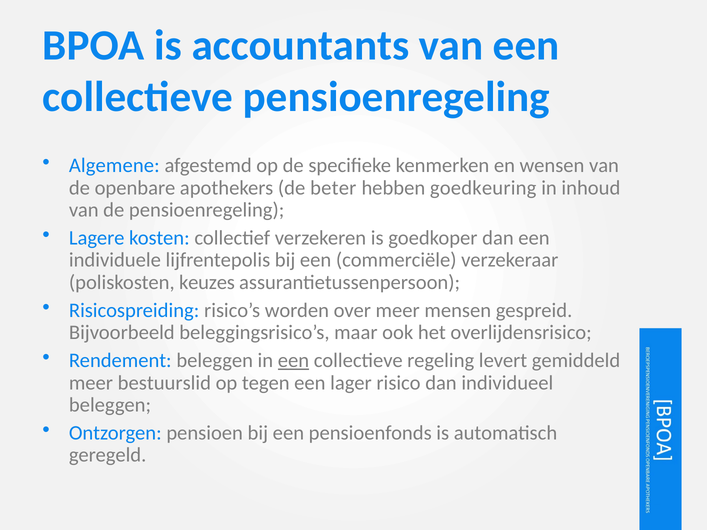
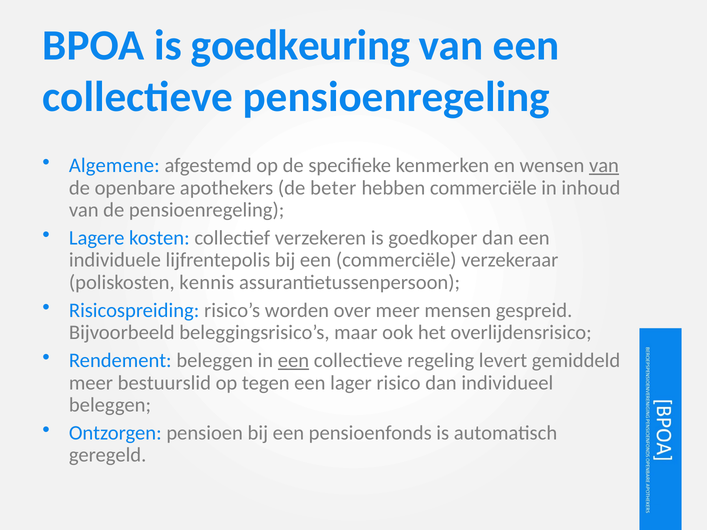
accountants: accountants -> goedkeuring (301, 45)
van underline: none -> present (604, 166)
hebben goedkeuring: goedkeuring -> commerciële (483, 188)
keuzes: keuzes -> kennis (207, 283)
